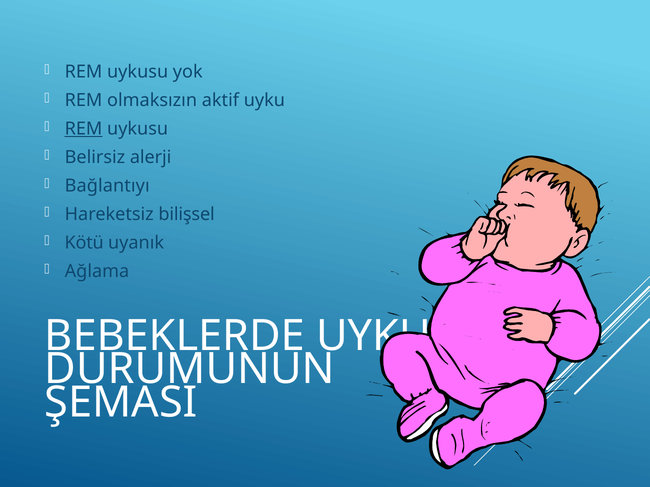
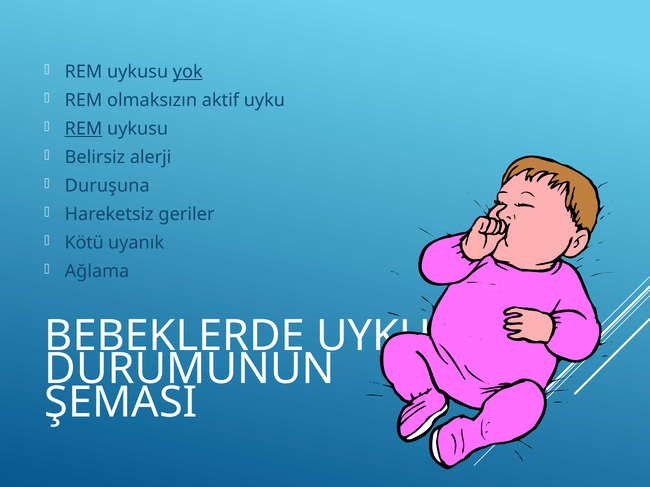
yok underline: none -> present (188, 72)
Bağlantıyı: Bağlantıyı -> Duruşuna (107, 186)
bilişsel: bilişsel -> geriler (186, 215)
